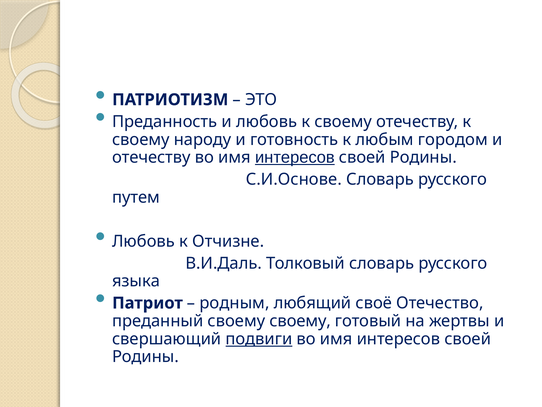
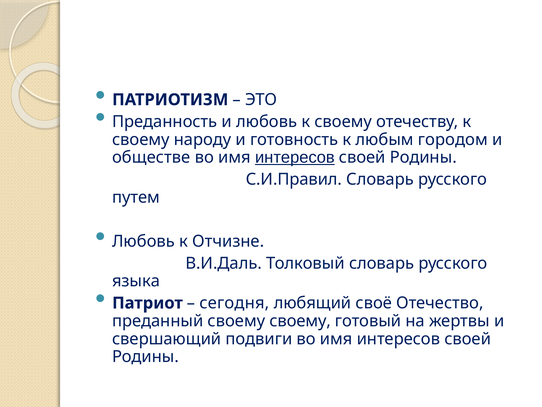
отечеству: отечеству -> обществе (151, 157)
С.И.Основе: С.И.Основе -> С.И.Правил (294, 179)
родным: родным -> сегодня (234, 303)
подвиги underline: present -> none (259, 338)
